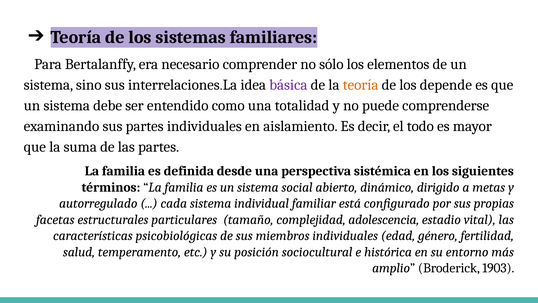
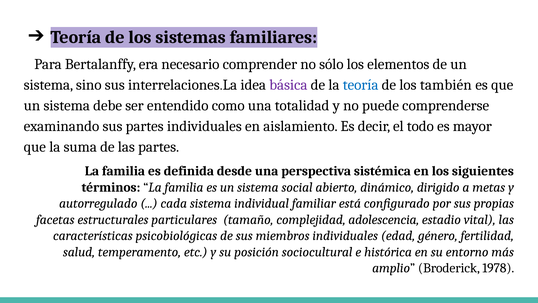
teoría colour: orange -> blue (361, 85)
depende: depende -> también (446, 85)
1903: 1903 -> 1978 (498, 268)
